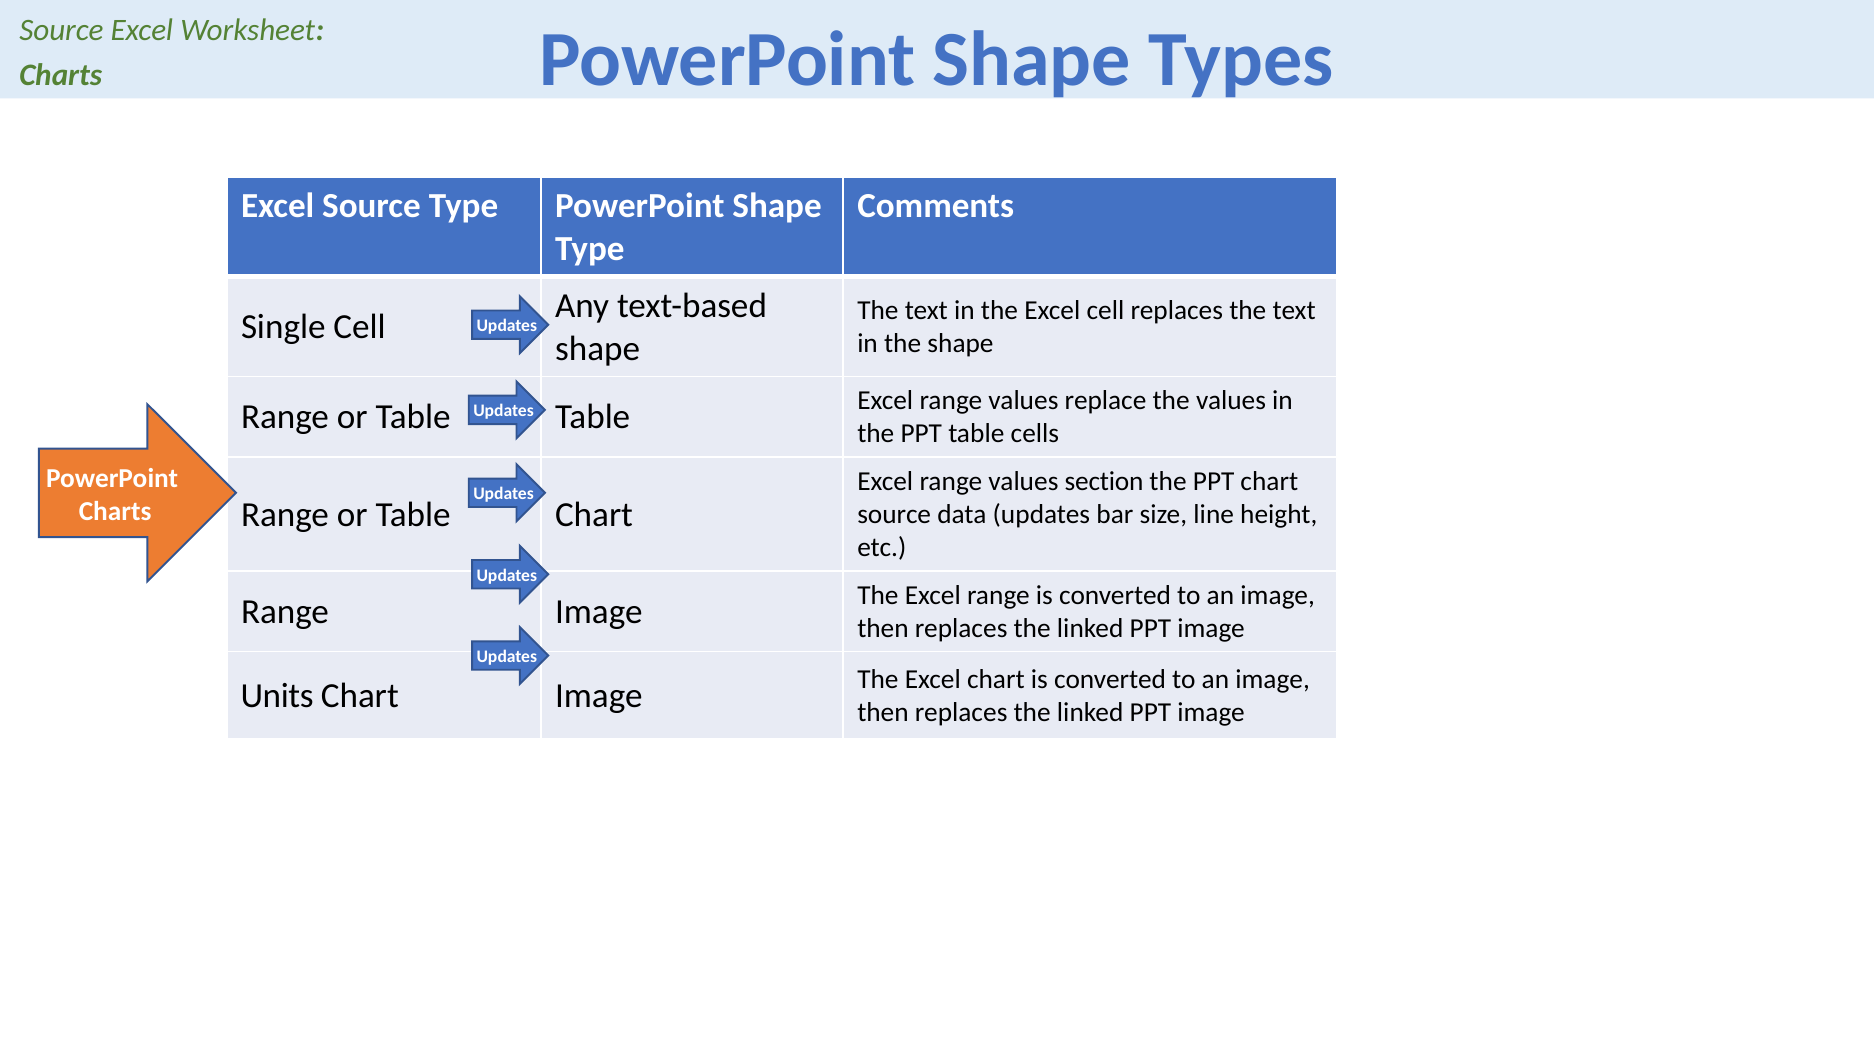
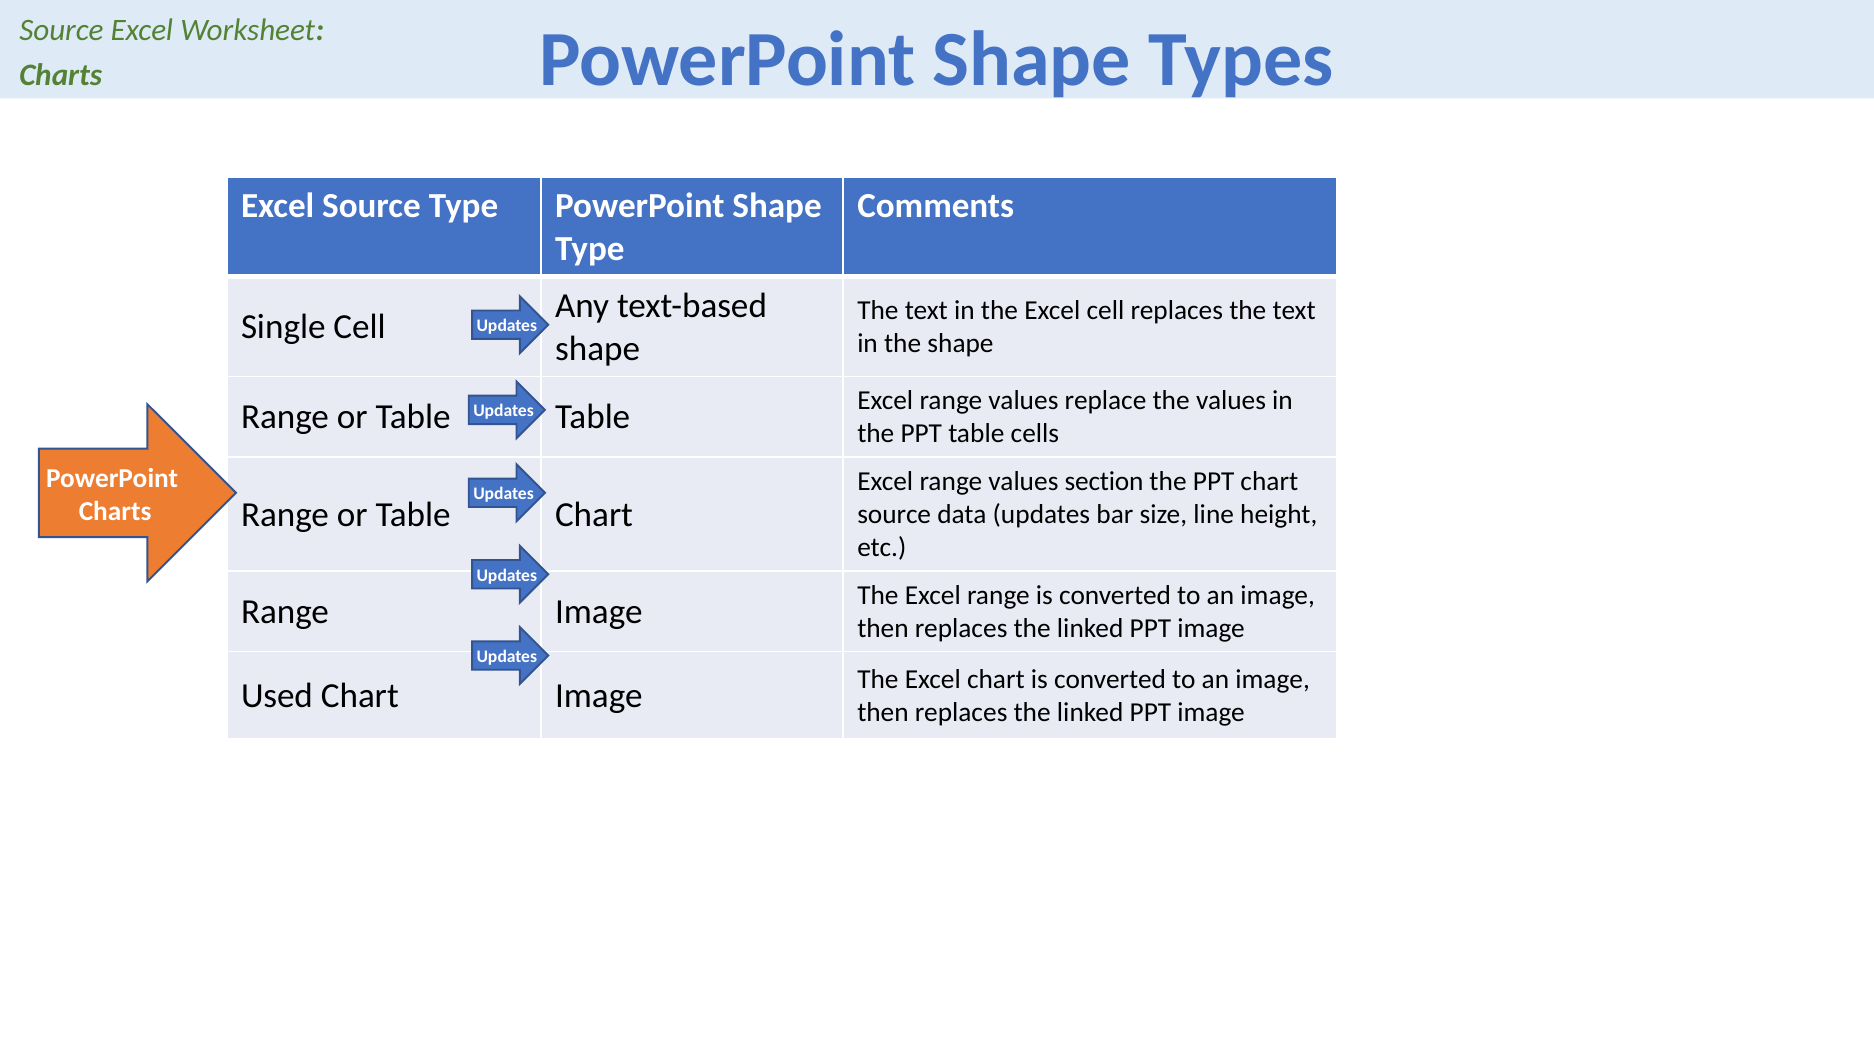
Units: Units -> Used (277, 696)
